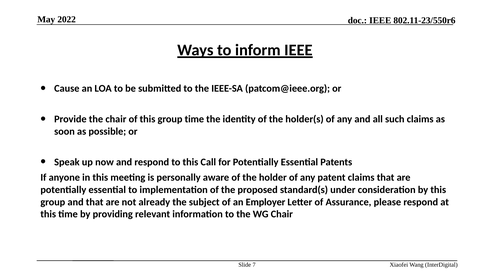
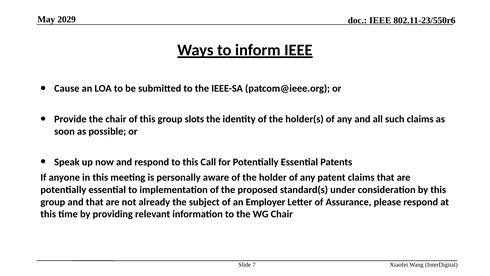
2022: 2022 -> 2029 (67, 19)
group time: time -> slots (194, 119)
